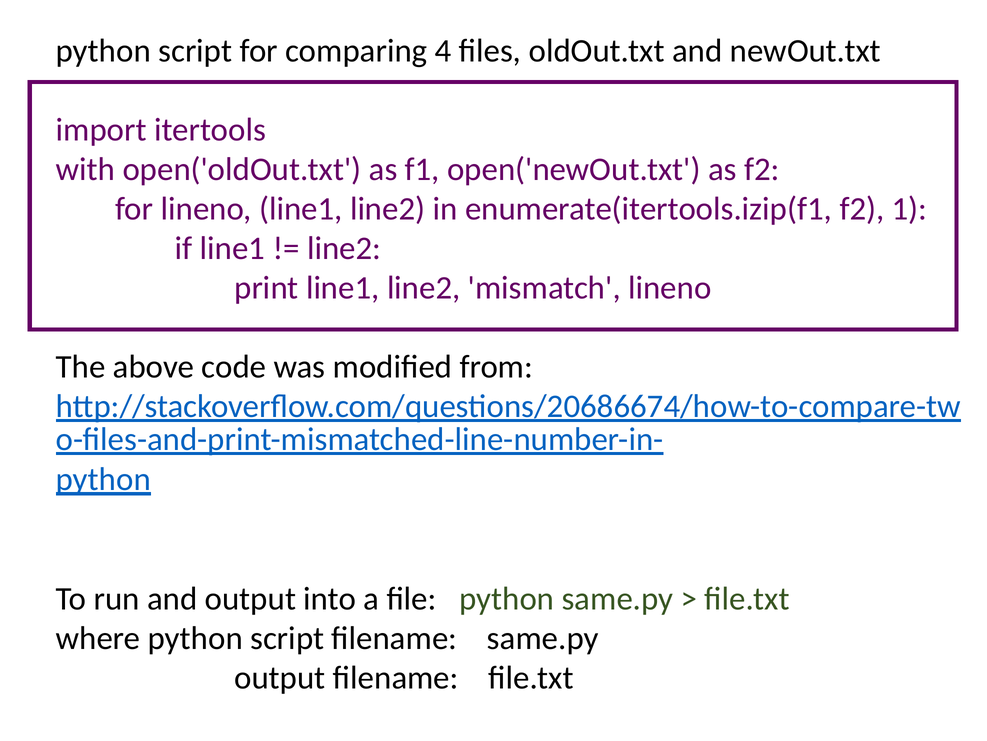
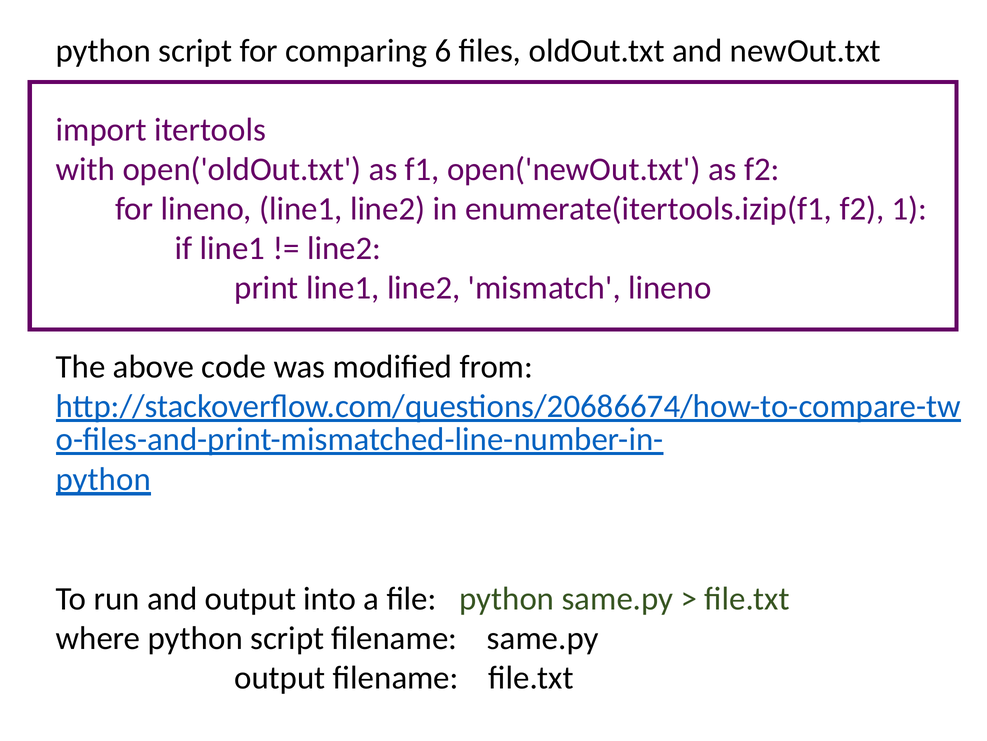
4: 4 -> 6 (443, 51)
